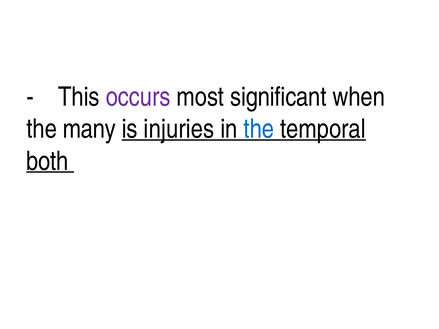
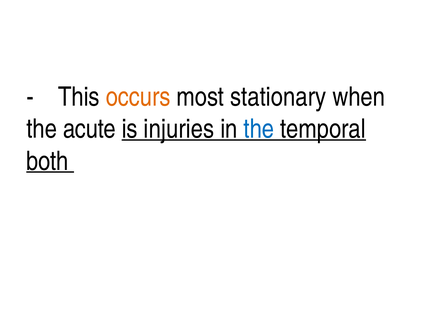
occurs colour: purple -> orange (138, 97)
significant: significant -> stationary (278, 97)
many: many -> acute (89, 129)
